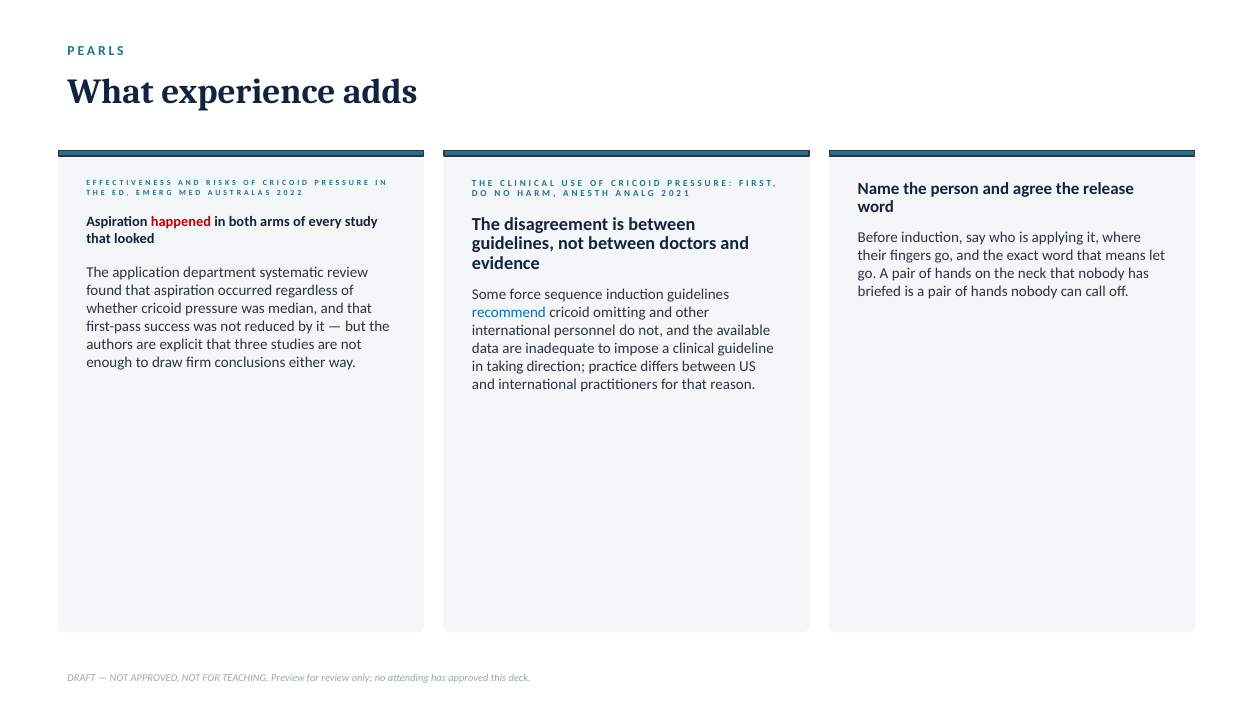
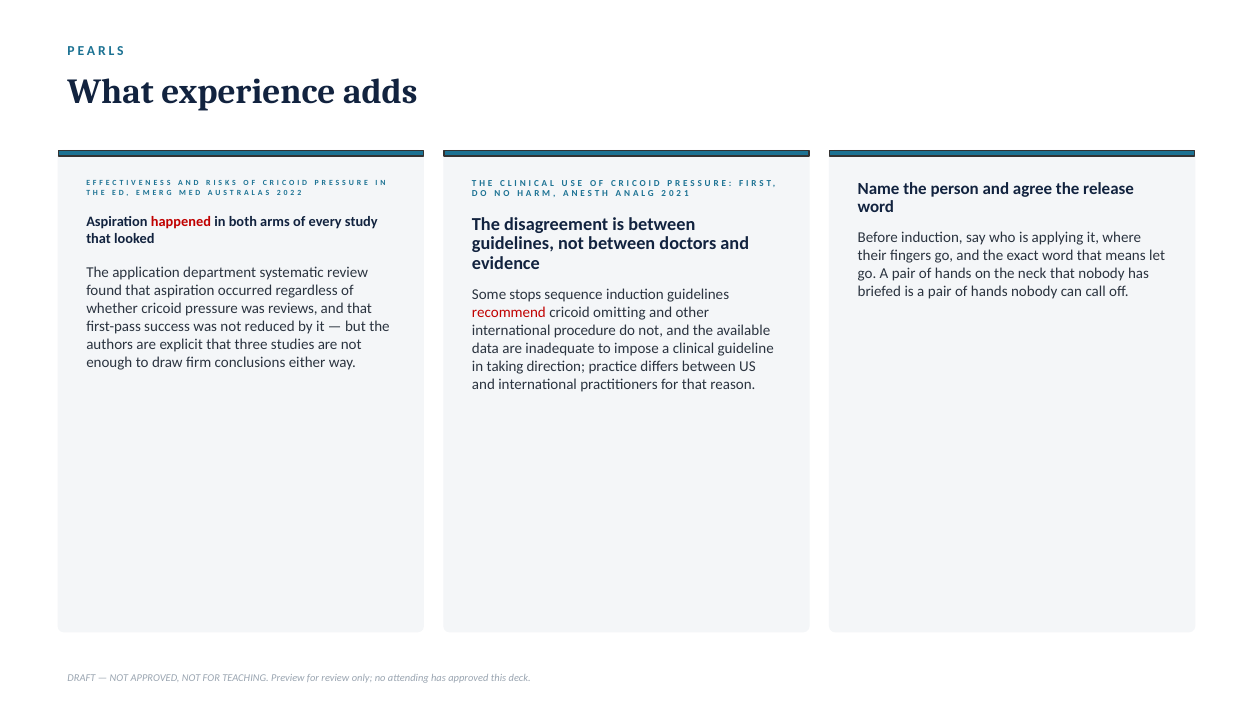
force: force -> stops (525, 294)
median: median -> reviews (293, 308)
recommend colour: blue -> red (509, 312)
personnel: personnel -> procedure (585, 330)
